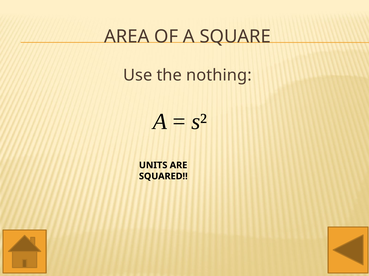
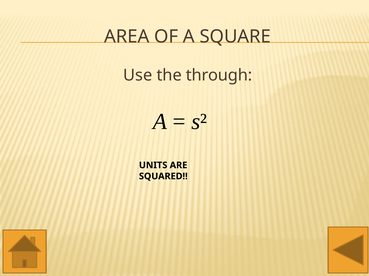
nothing: nothing -> through (219, 76)
